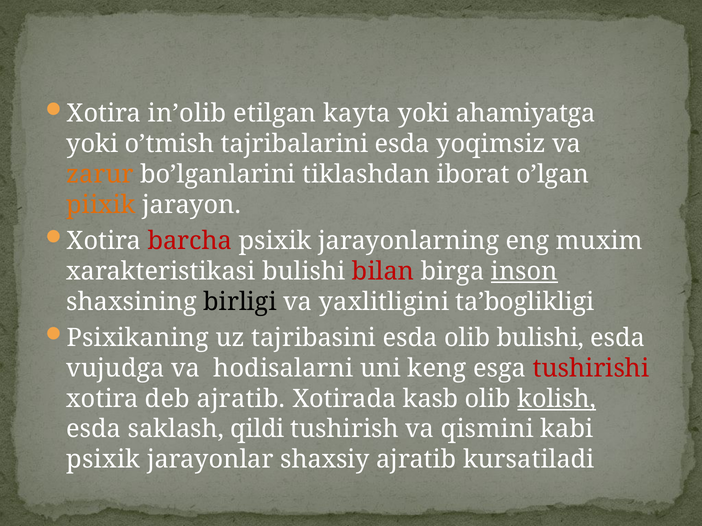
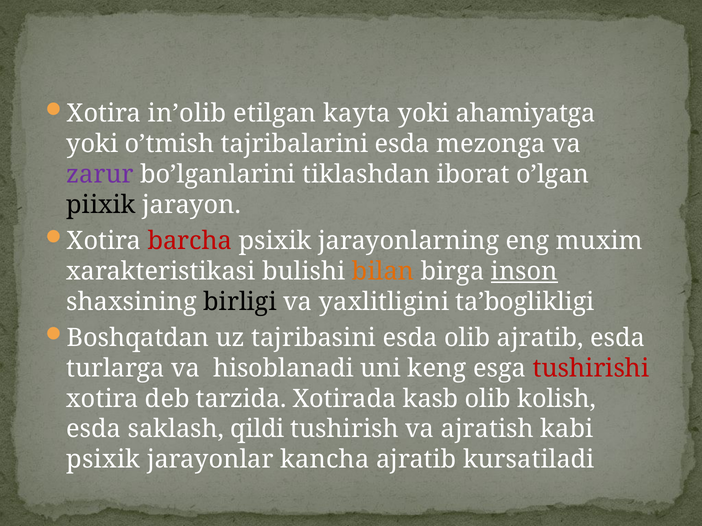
yoqimsiz: yoqimsiz -> mezonga (491, 144)
zarur colour: orange -> purple (100, 175)
piixik colour: orange -> black (101, 205)
bilan colour: red -> orange (383, 272)
Psixikaning: Psixikaning -> Boshqatdan (138, 338)
olib bulishi: bulishi -> ajratib (540, 338)
vujudga: vujudga -> turlarga (116, 369)
hodisalarni: hodisalarni -> hisoblanadi (284, 369)
deb ajratib: ajratib -> tarzida (241, 399)
kolish underline: present -> none (557, 399)
qismini: qismini -> ajratish (487, 429)
shaxsiy: shaxsiy -> kancha (325, 460)
